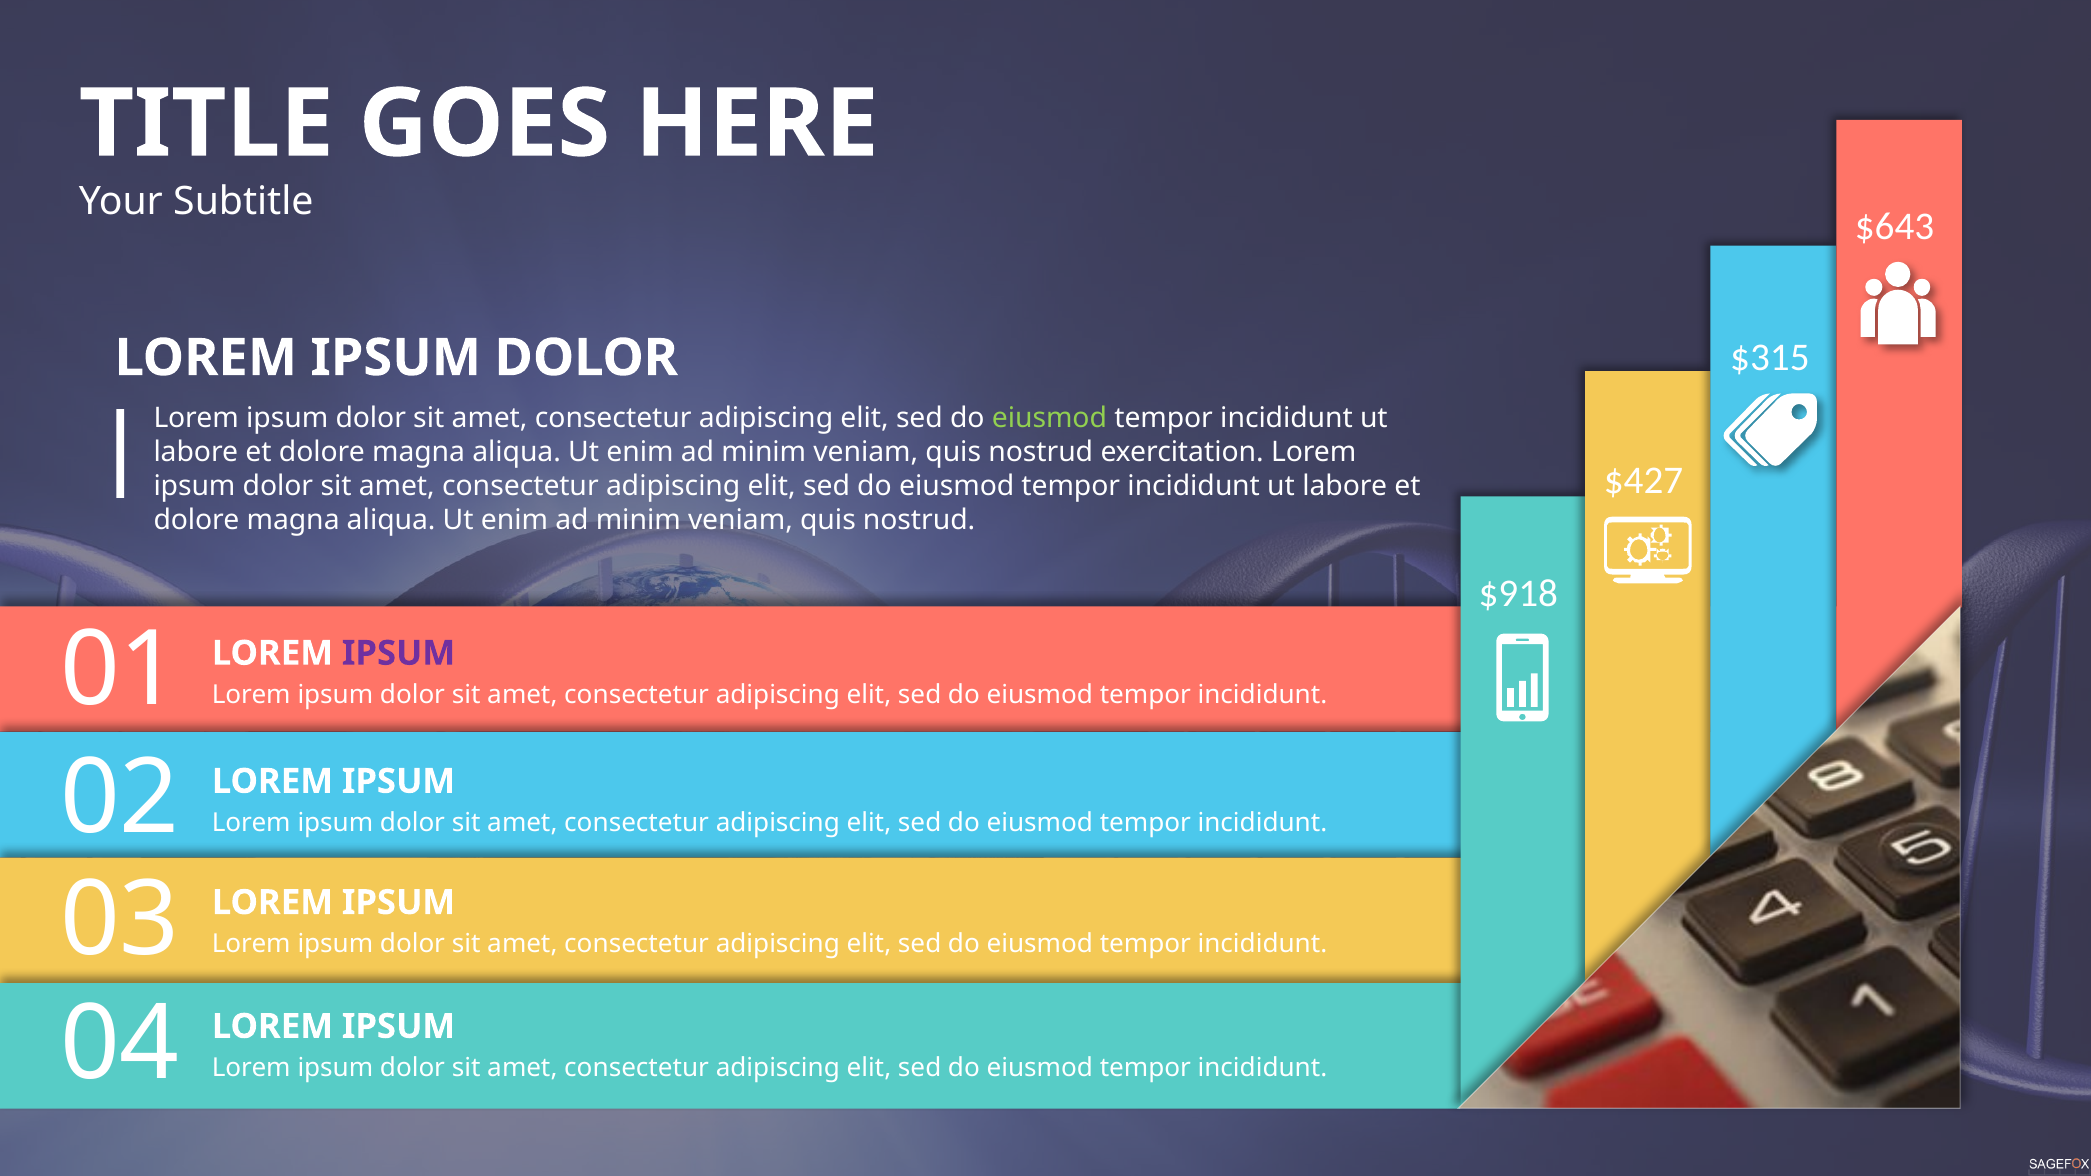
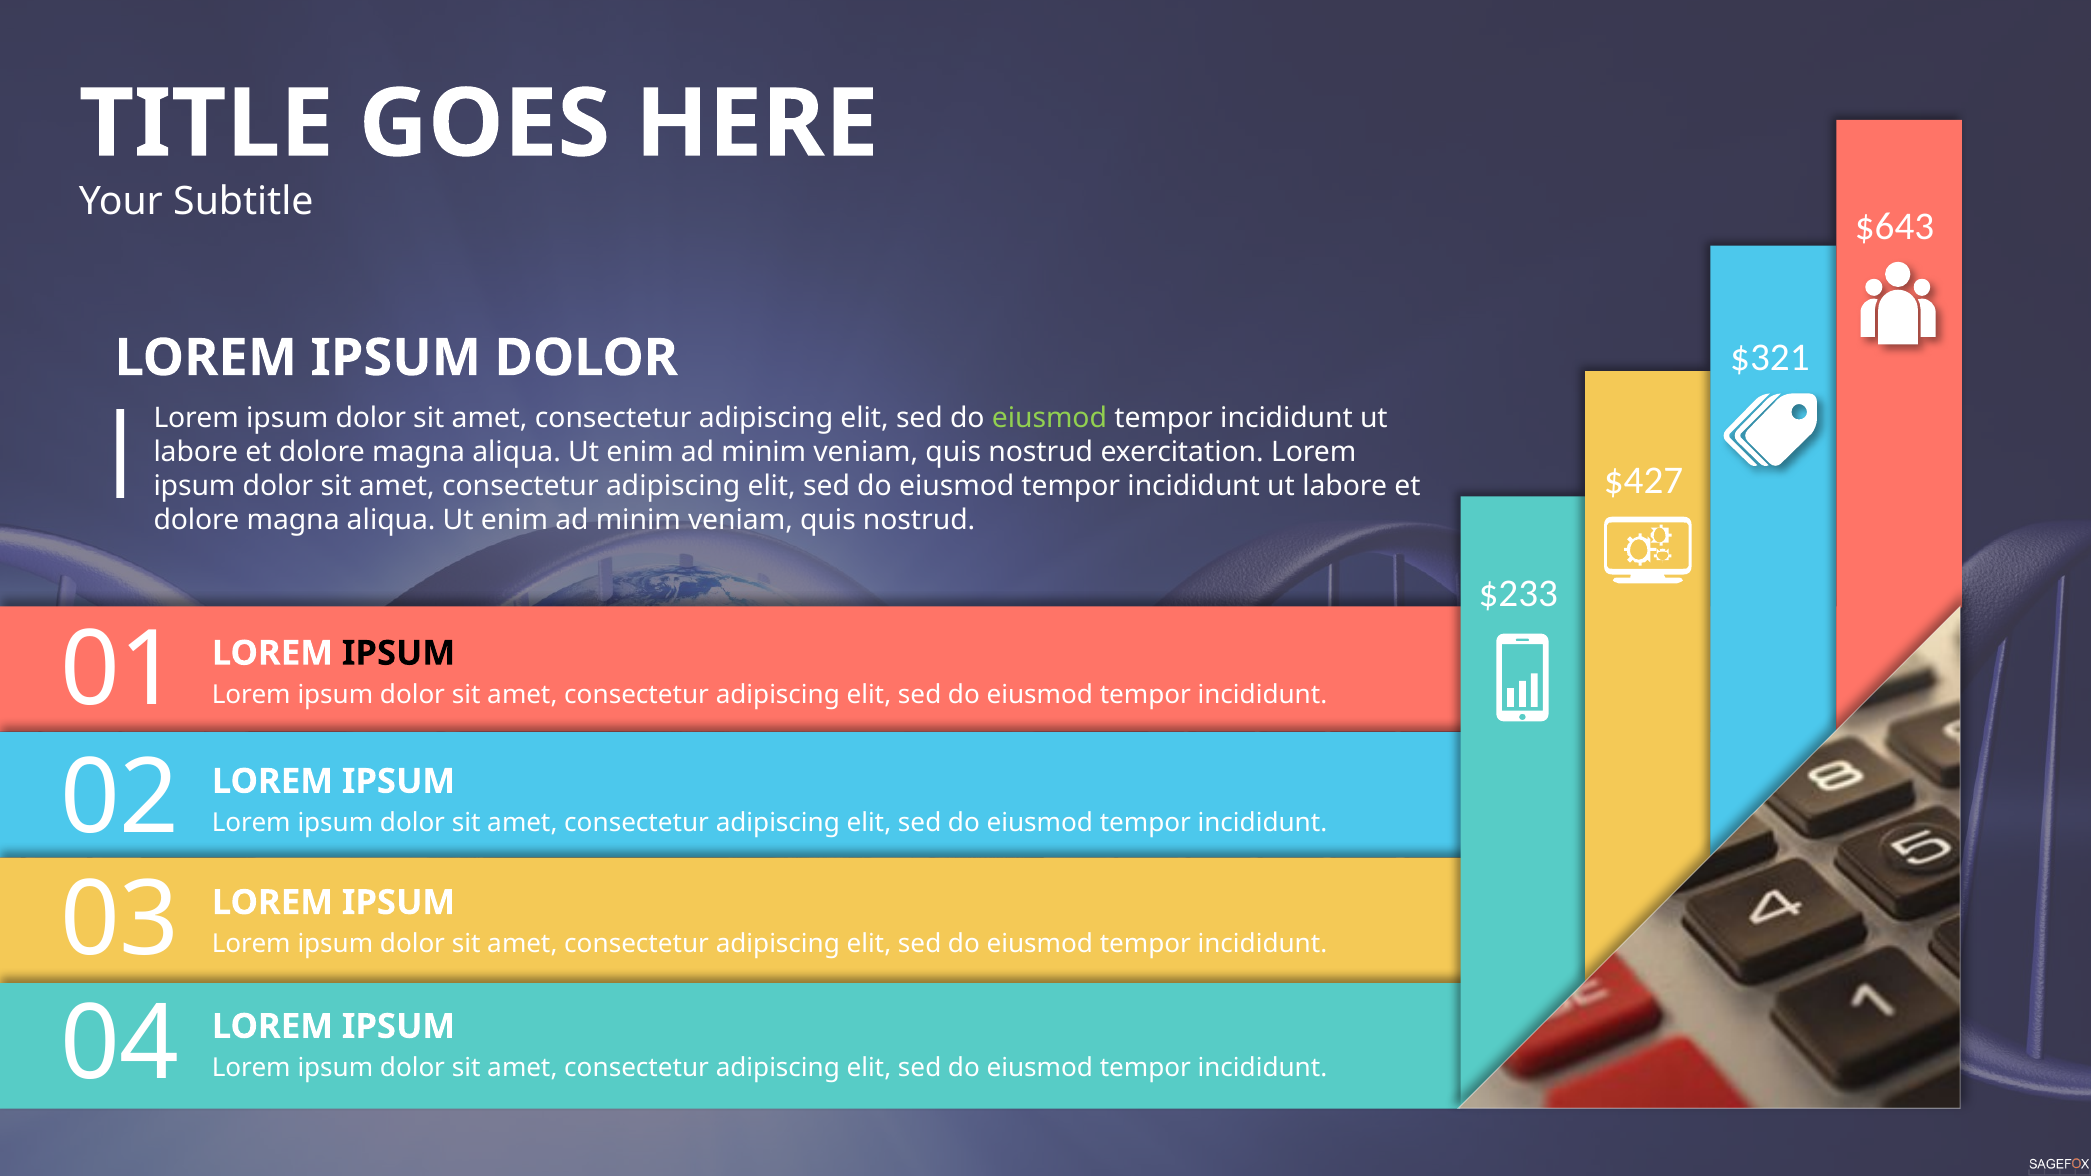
$315: $315 -> $321 (1770, 357)
$918: $918 -> $233 (1518, 593)
IPSUM colour: purple -> black (399, 653)
